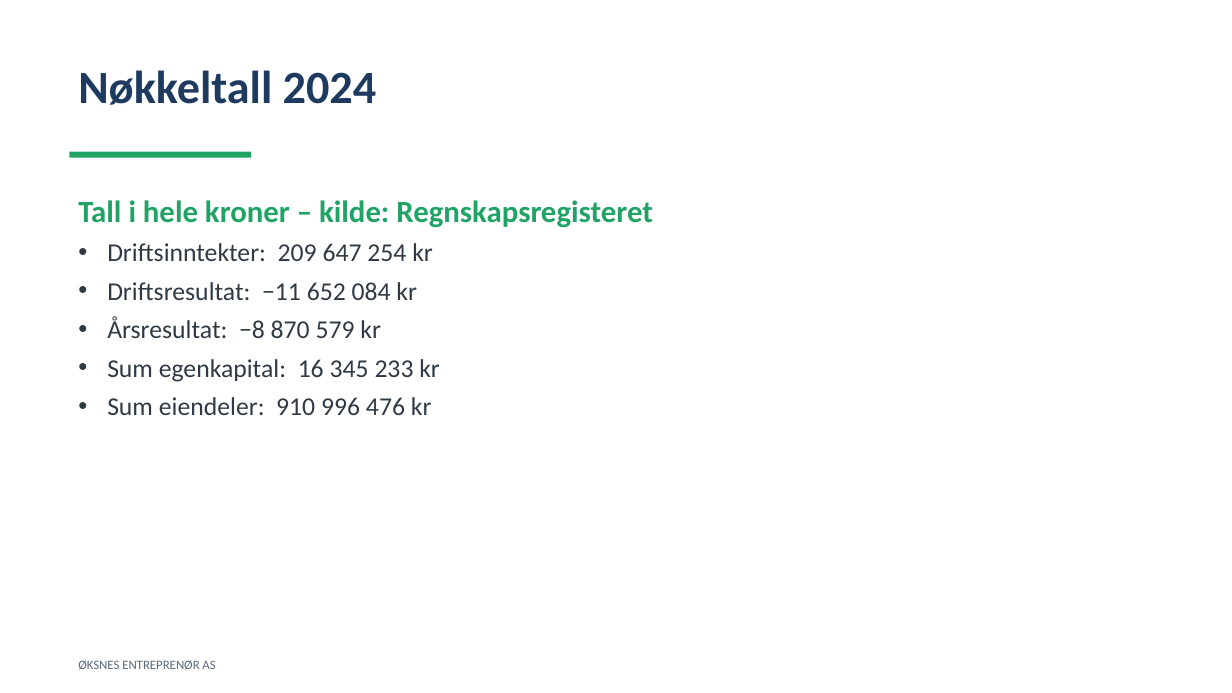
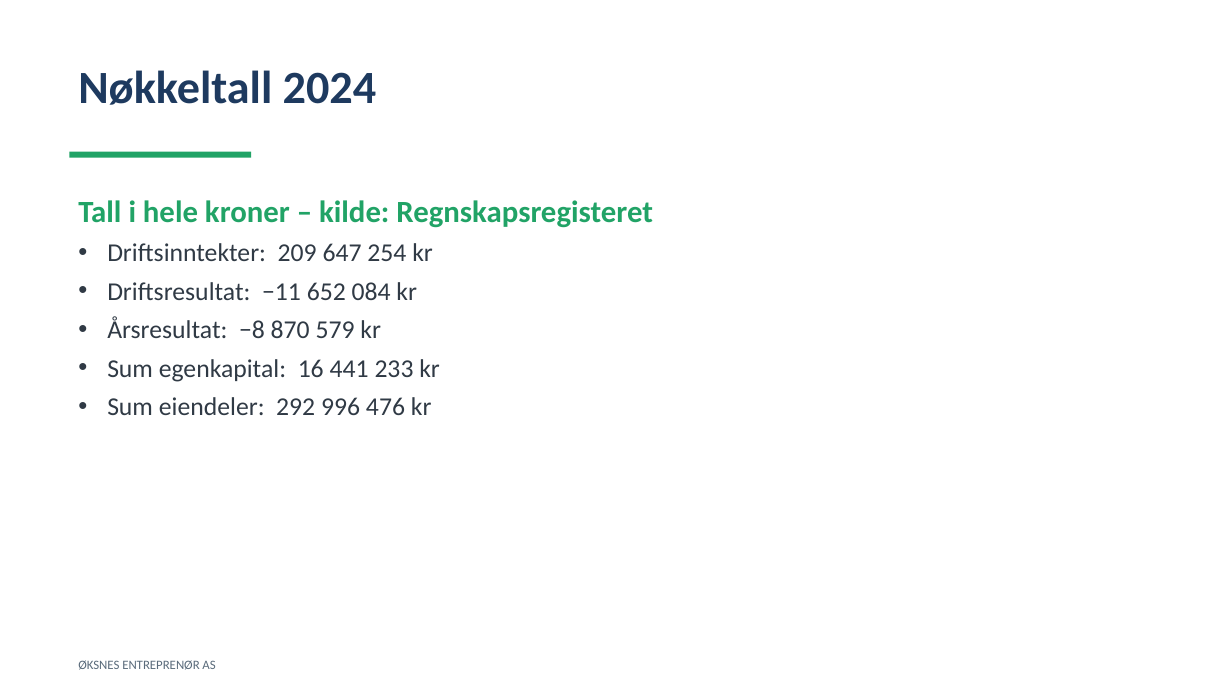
345: 345 -> 441 (349, 369)
910: 910 -> 292 (296, 407)
